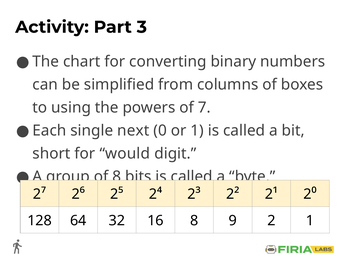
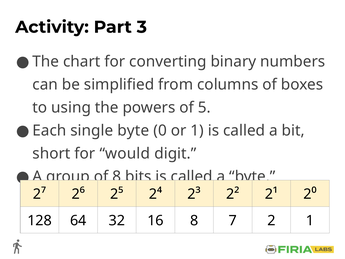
7: 7 -> 5 (204, 108)
single next: next -> byte (133, 130)
9: 9 -> 7 (233, 220)
